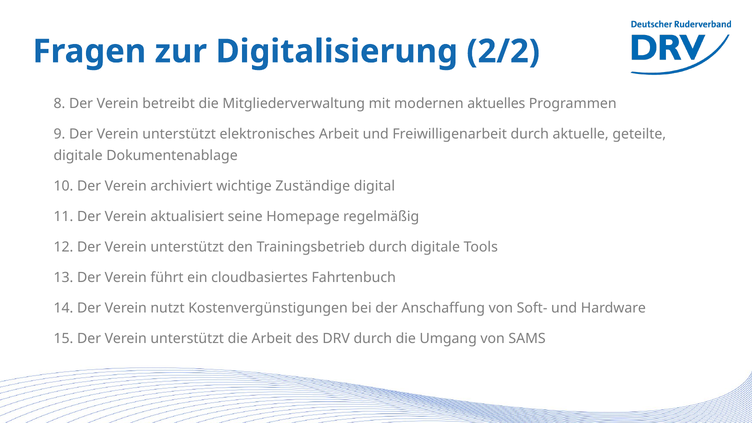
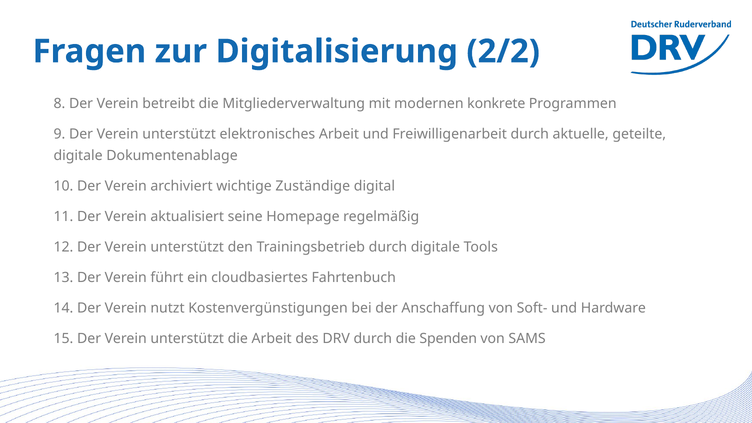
aktuelles: aktuelles -> konkrete (496, 104)
Umgang: Umgang -> Spenden (448, 339)
